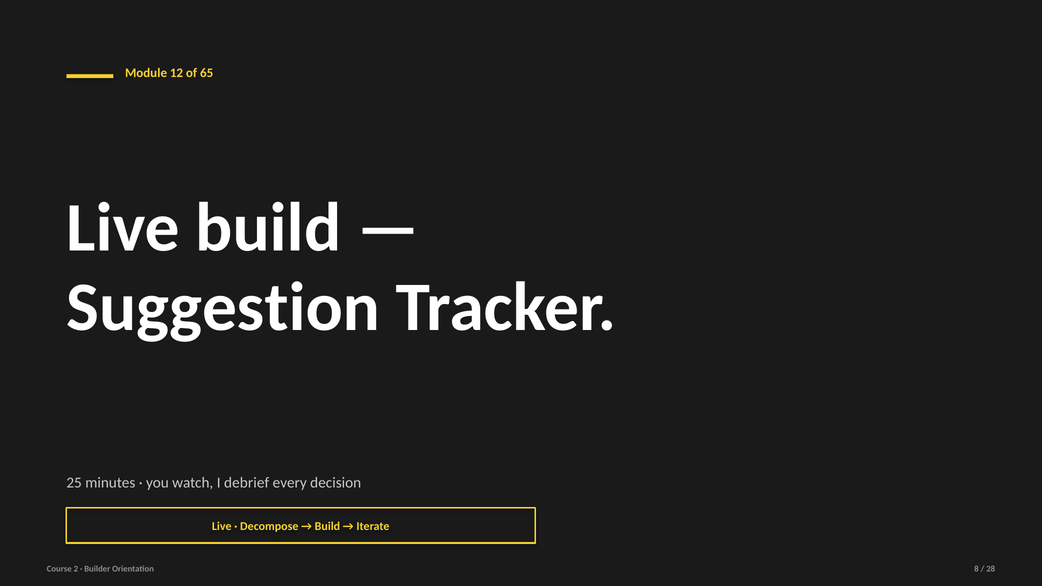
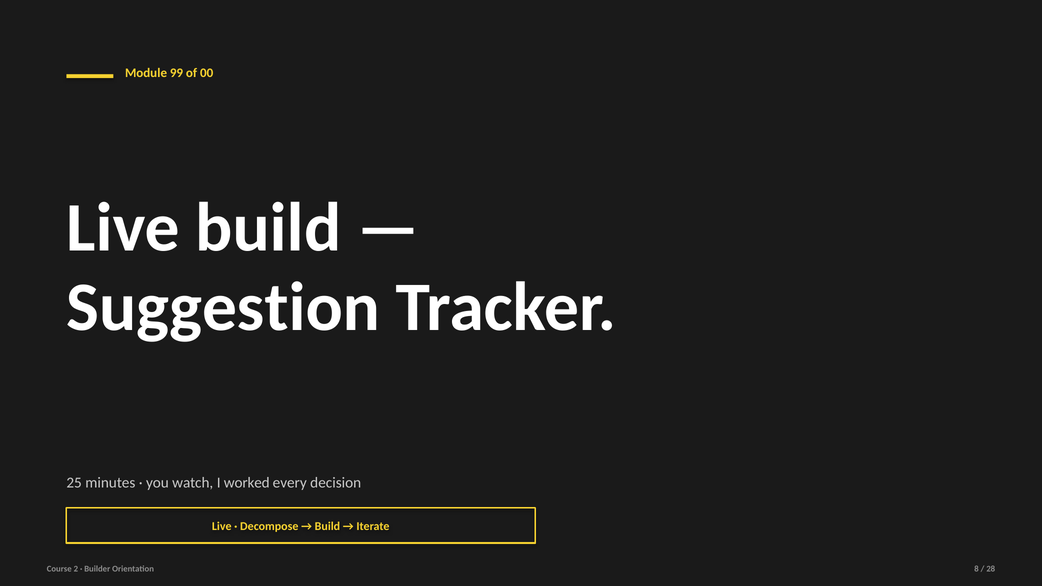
12: 12 -> 99 (176, 73)
65: 65 -> 00 (207, 73)
debrief: debrief -> worked (247, 483)
